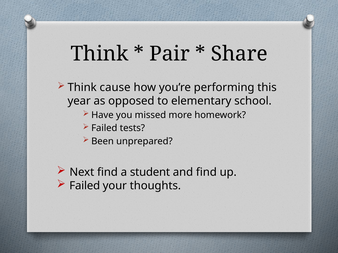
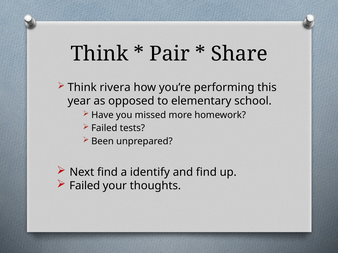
cause: cause -> rivera (115, 88)
student: student -> identify (150, 173)
